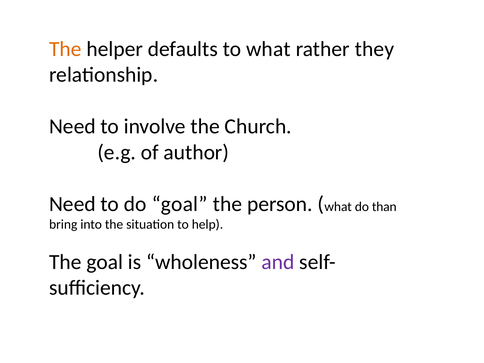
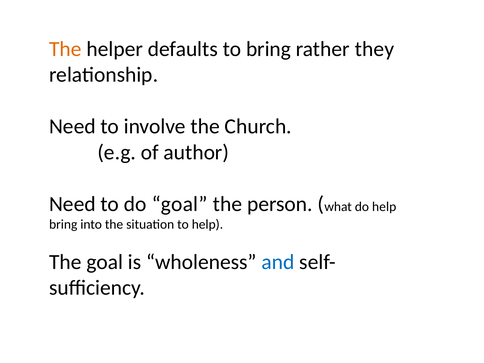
to what: what -> bring (268, 49)
do than: than -> help (384, 207)
and colour: purple -> blue (278, 262)
